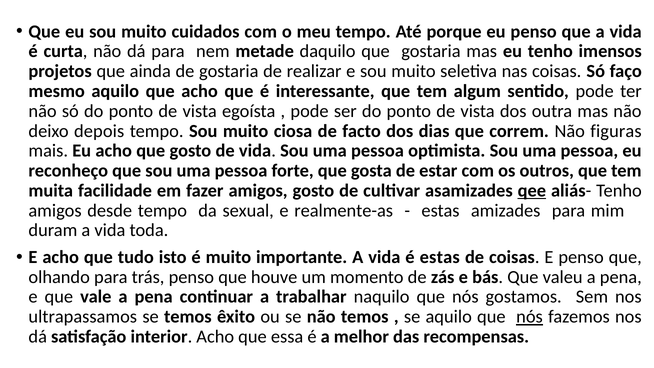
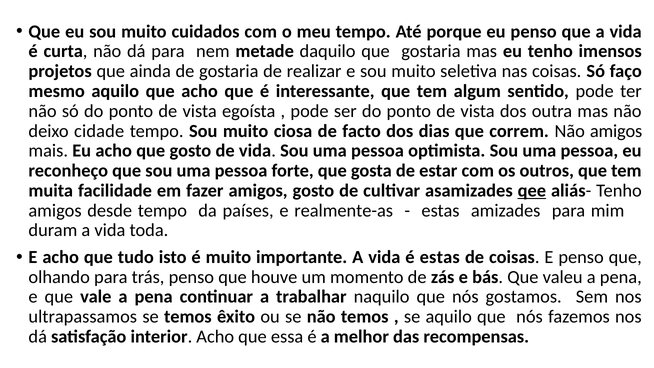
depois: depois -> cidade (99, 131)
Não figuras: figuras -> amigos (616, 131)
sexual: sexual -> países (248, 210)
nós underline: present -> none (530, 317)
